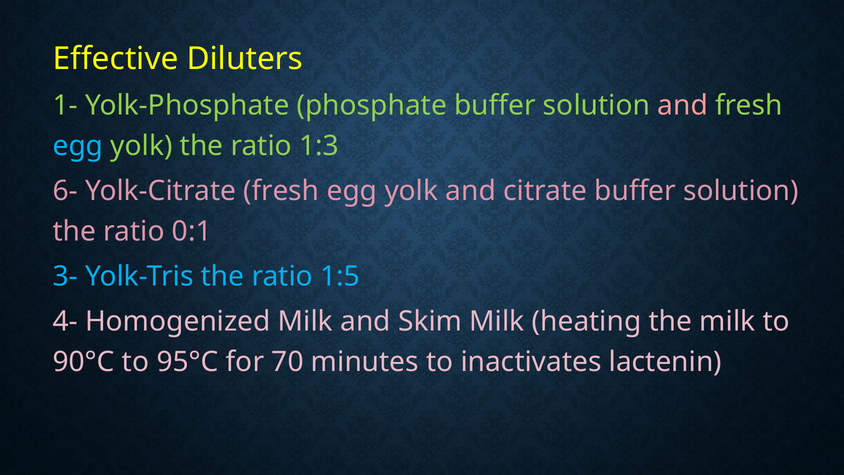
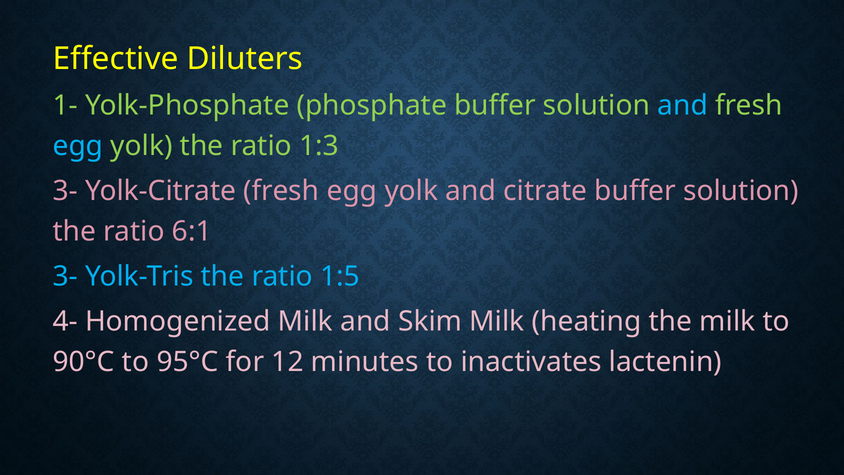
and colour: pink -> light blue (683, 105)
6-: 6- -> 3- (65, 191)
0:1: 0:1 -> 6:1 (192, 232)
70: 70 -> 12 (288, 362)
